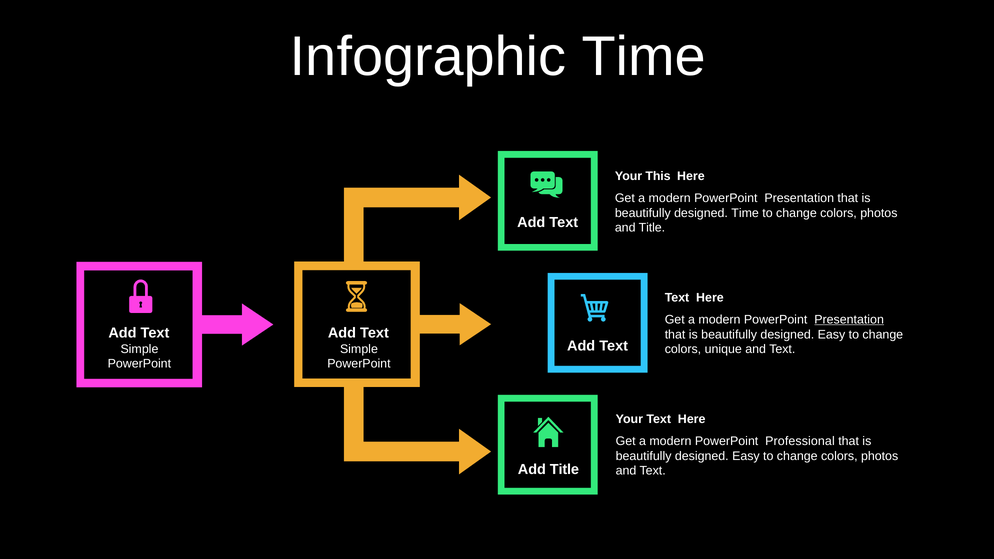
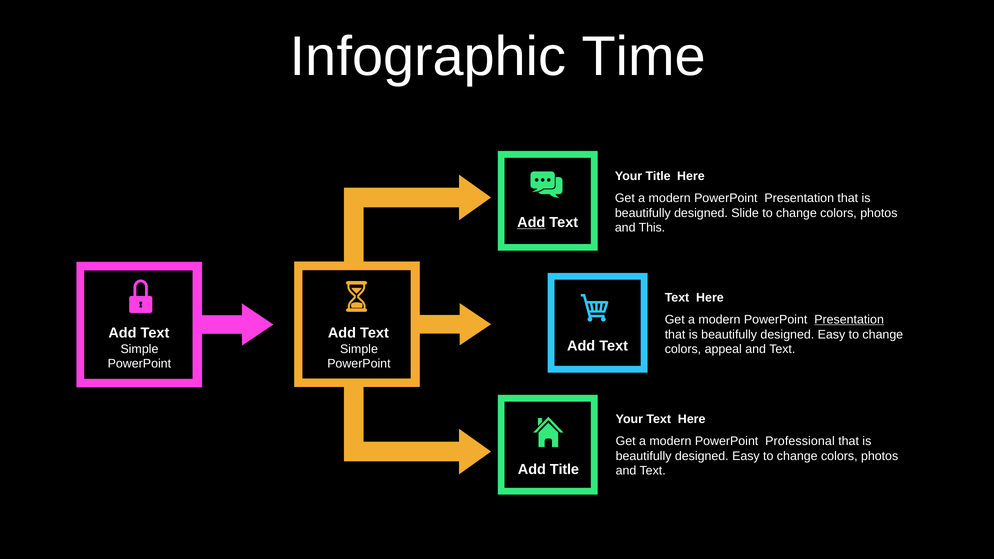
Your This: This -> Title (658, 176)
designed Time: Time -> Slide (745, 213)
Add underline: none -> present (531, 223)
and Title: Title -> This (652, 228)
unique: unique -> appeal (723, 349)
